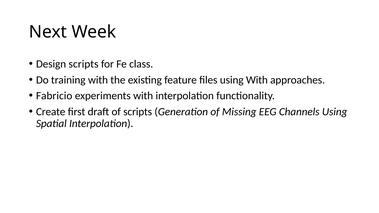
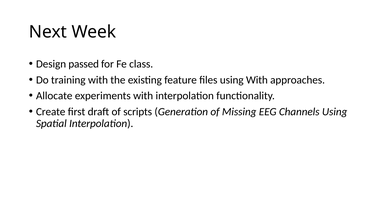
Design scripts: scripts -> passed (84, 64)
Fabricio: Fabricio -> Allocate (54, 96)
